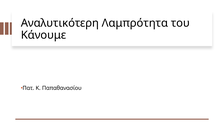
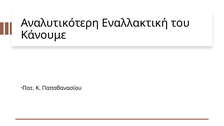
Λαμπρότητα: Λαμπρότητα -> Εναλλακτική (135, 23)
